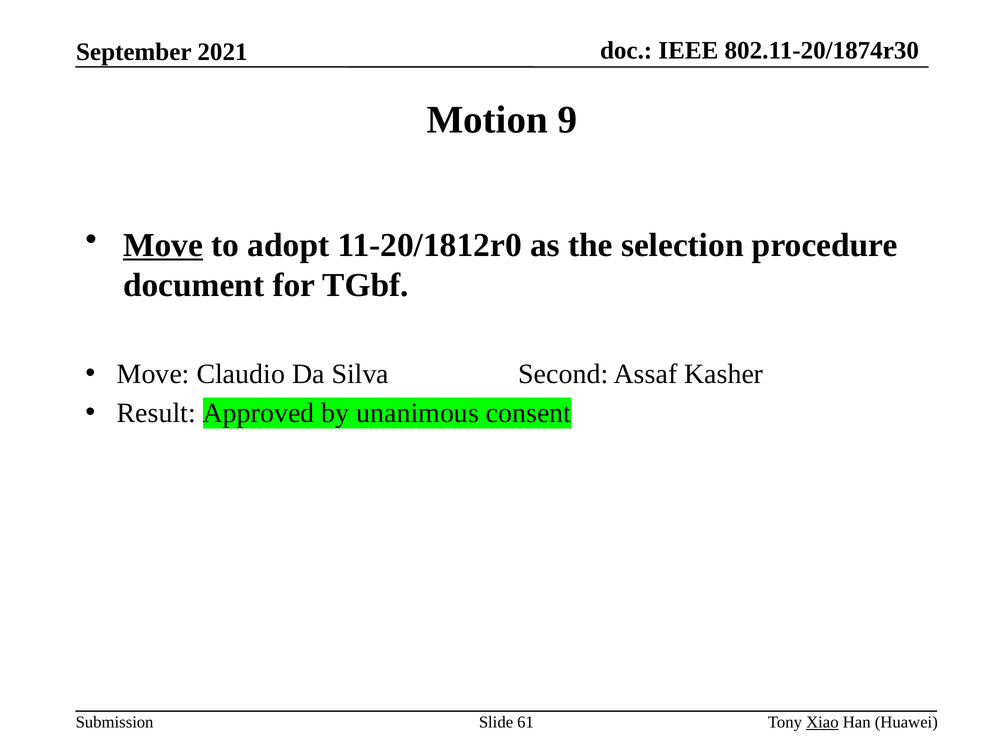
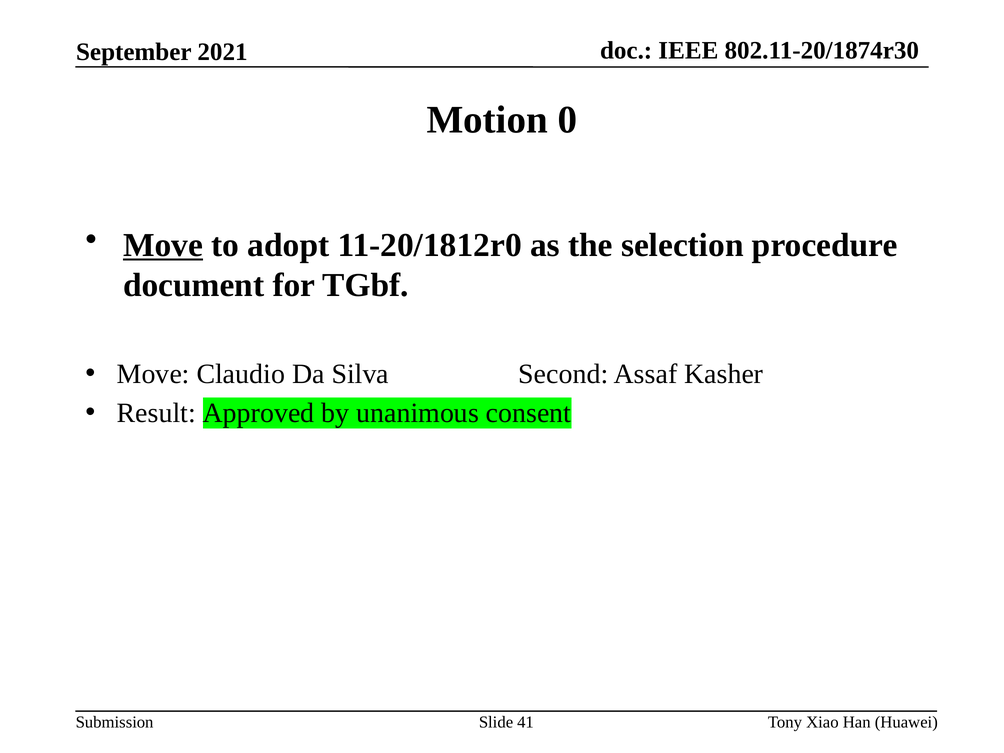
9: 9 -> 0 (567, 120)
61: 61 -> 41 (525, 722)
Xiao underline: present -> none (822, 722)
